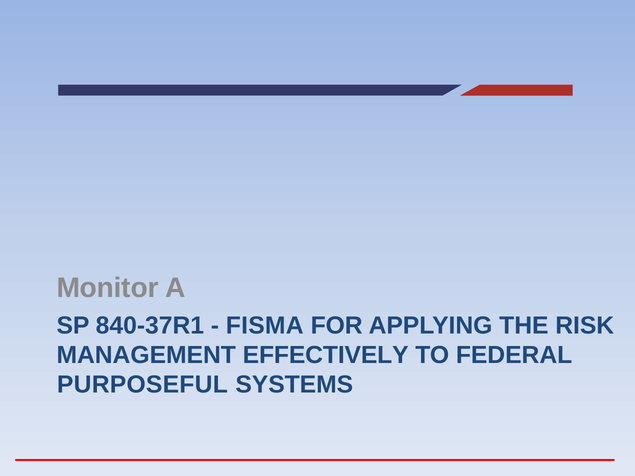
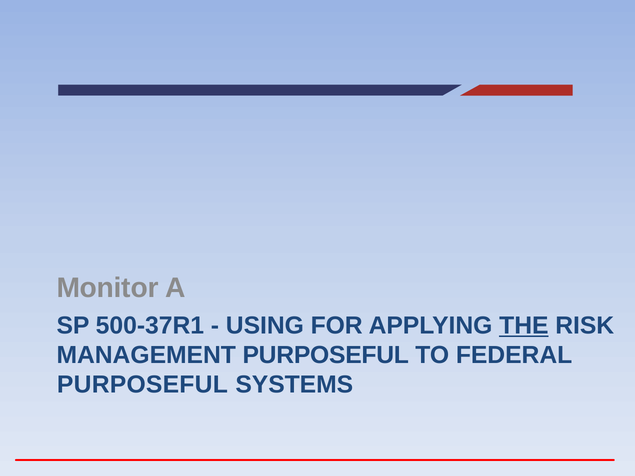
840-37R1: 840-37R1 -> 500-37R1 (150, 326)
FISMA: FISMA -> USING (265, 326)
THE underline: none -> present (524, 326)
MANAGEMENT EFFECTIVELY: EFFECTIVELY -> PURPOSEFUL (326, 355)
